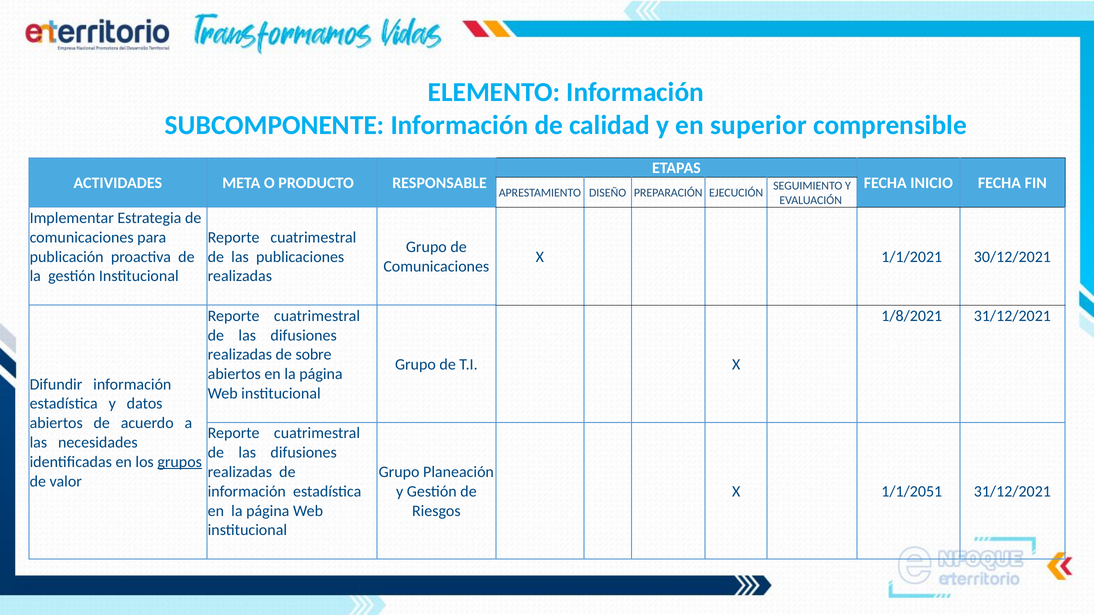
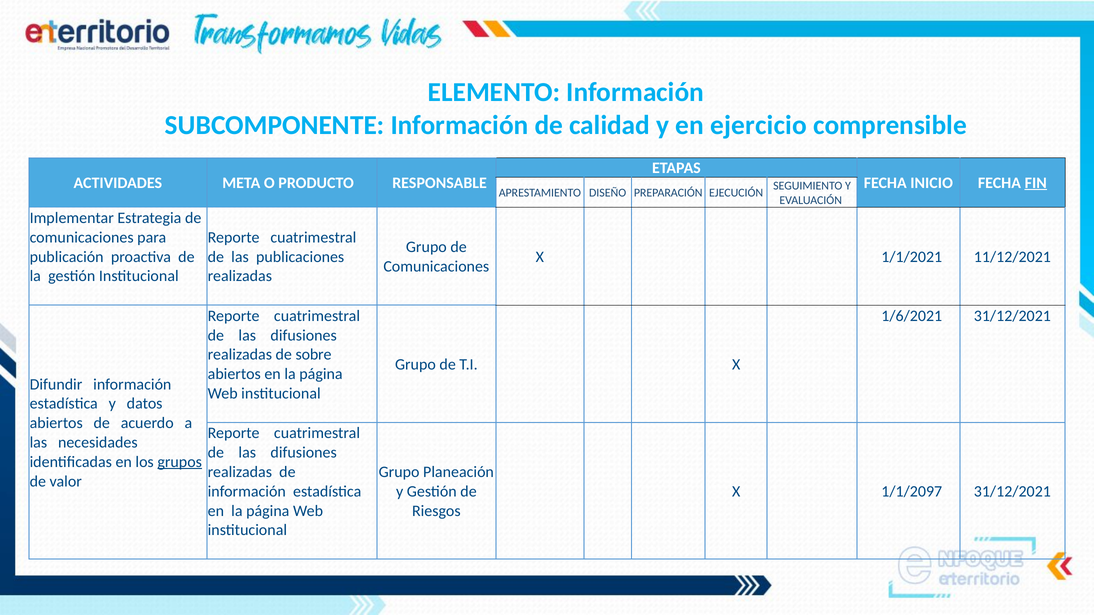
superior: superior -> ejercicio (758, 125)
FIN underline: none -> present (1036, 183)
30/12/2021: 30/12/2021 -> 11/12/2021 (1012, 257)
1/8/2021: 1/8/2021 -> 1/6/2021 (912, 316)
1/1/2051: 1/1/2051 -> 1/1/2097 (912, 492)
